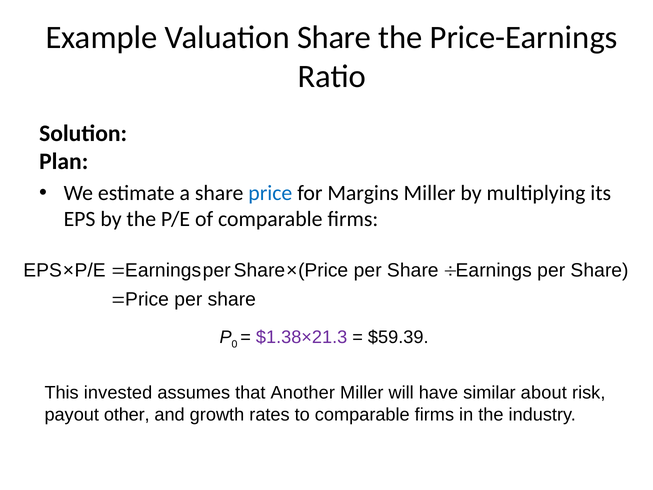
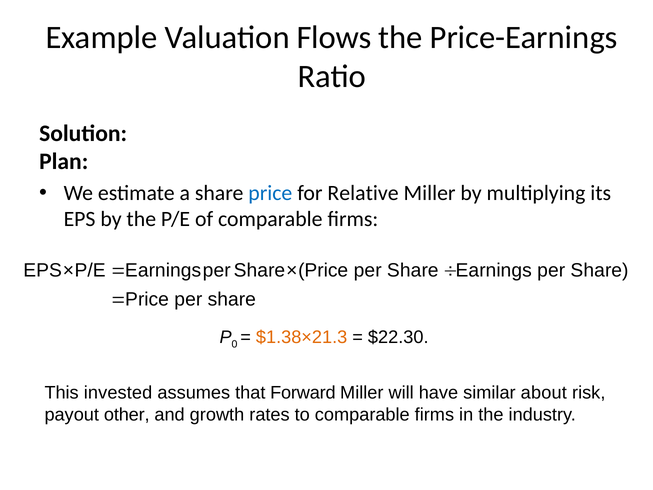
Valuation Share: Share -> Flows (334, 37)
Margins: Margins -> Relative (363, 193)
$1.38×21.3 colour: purple -> orange (302, 337)
$59.39: $59.39 -> $22.30 (398, 337)
Another: Another -> Forward (303, 393)
